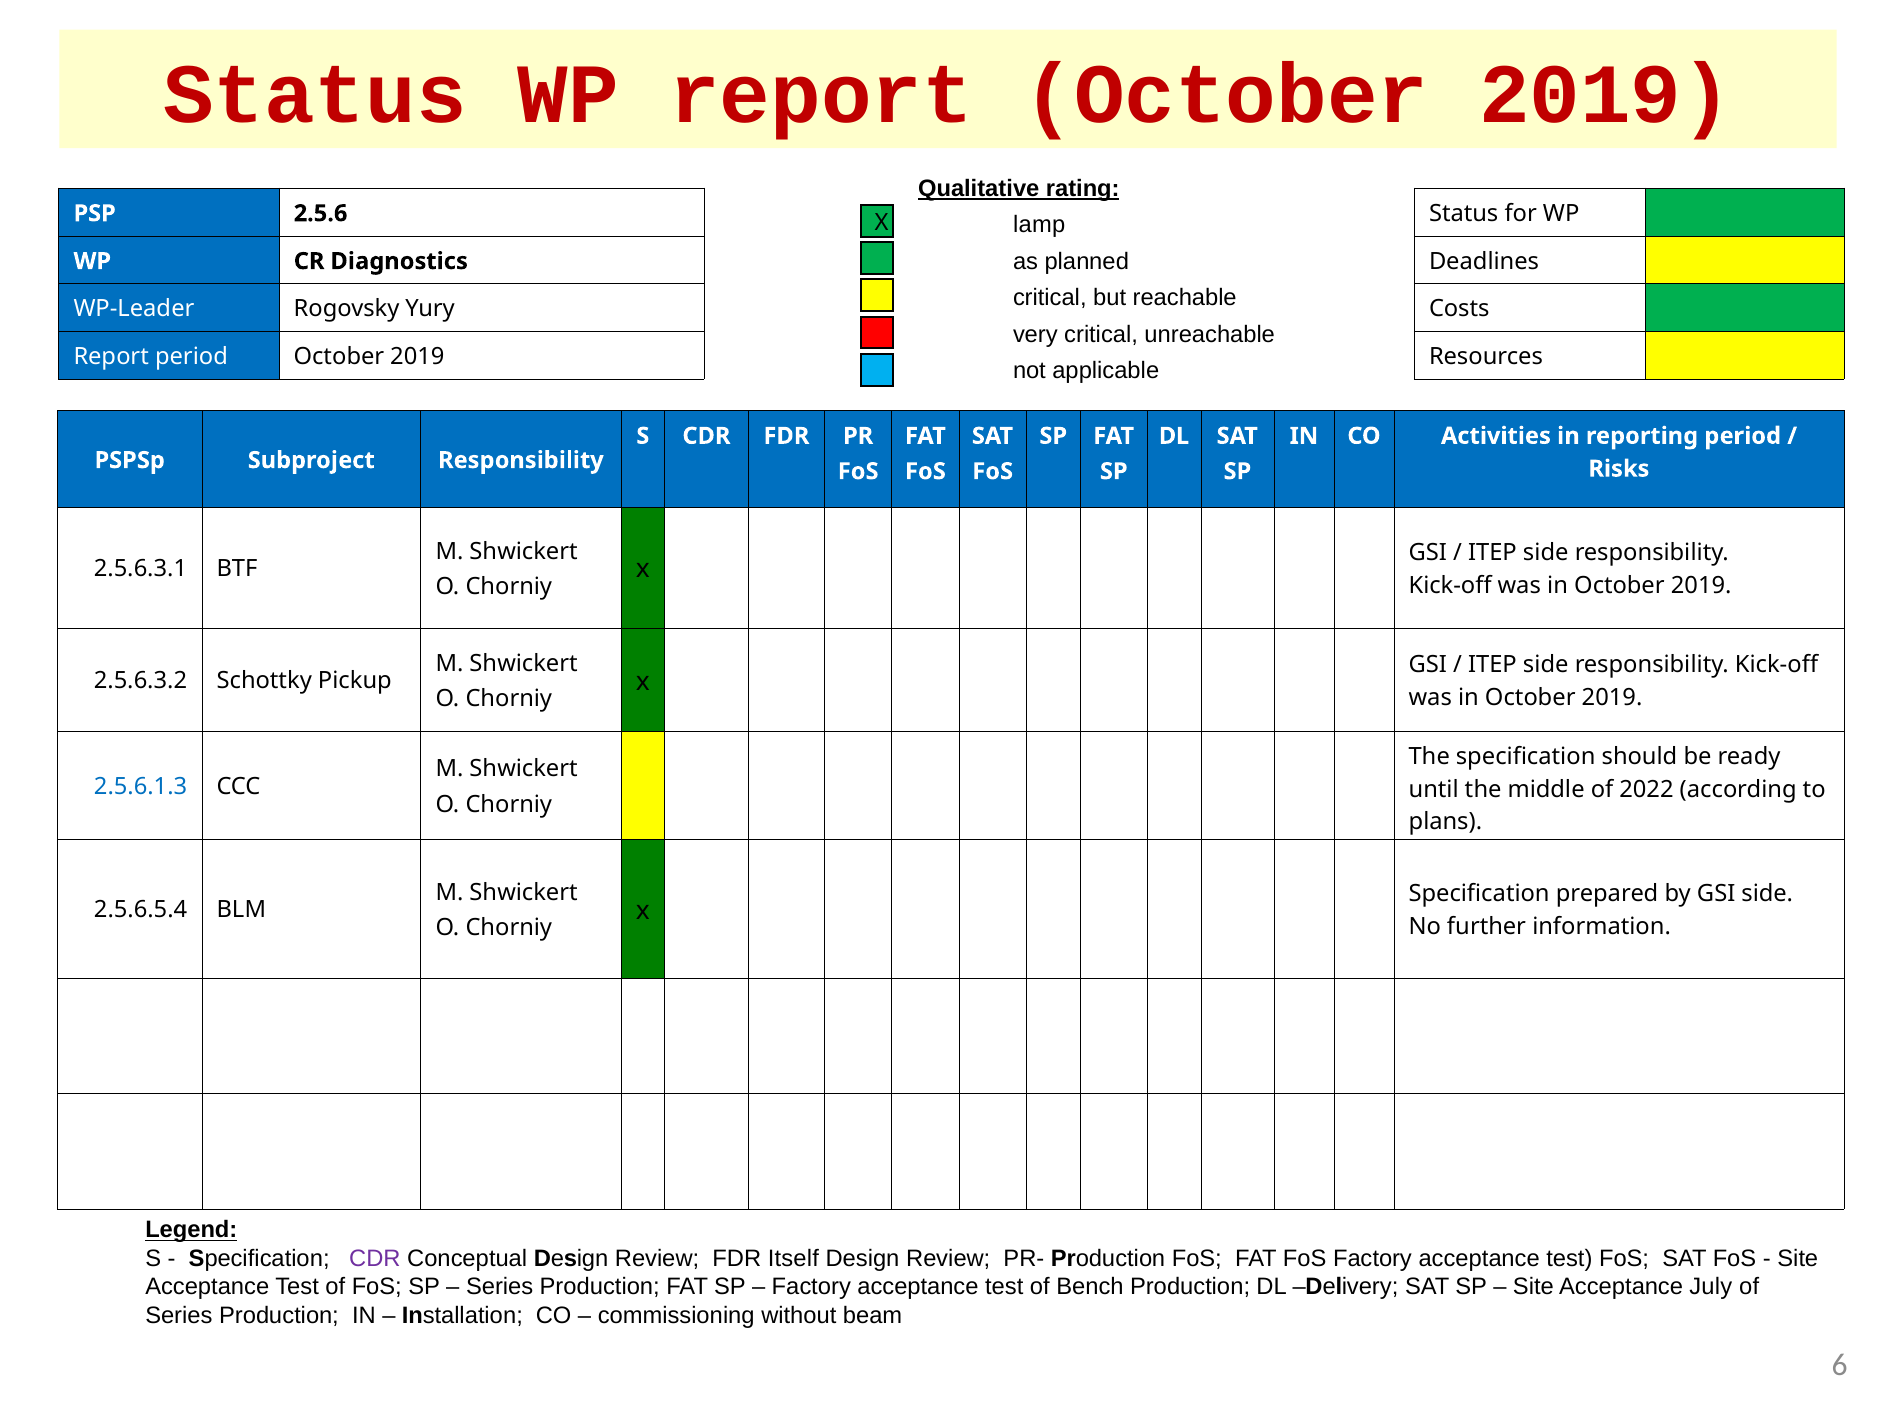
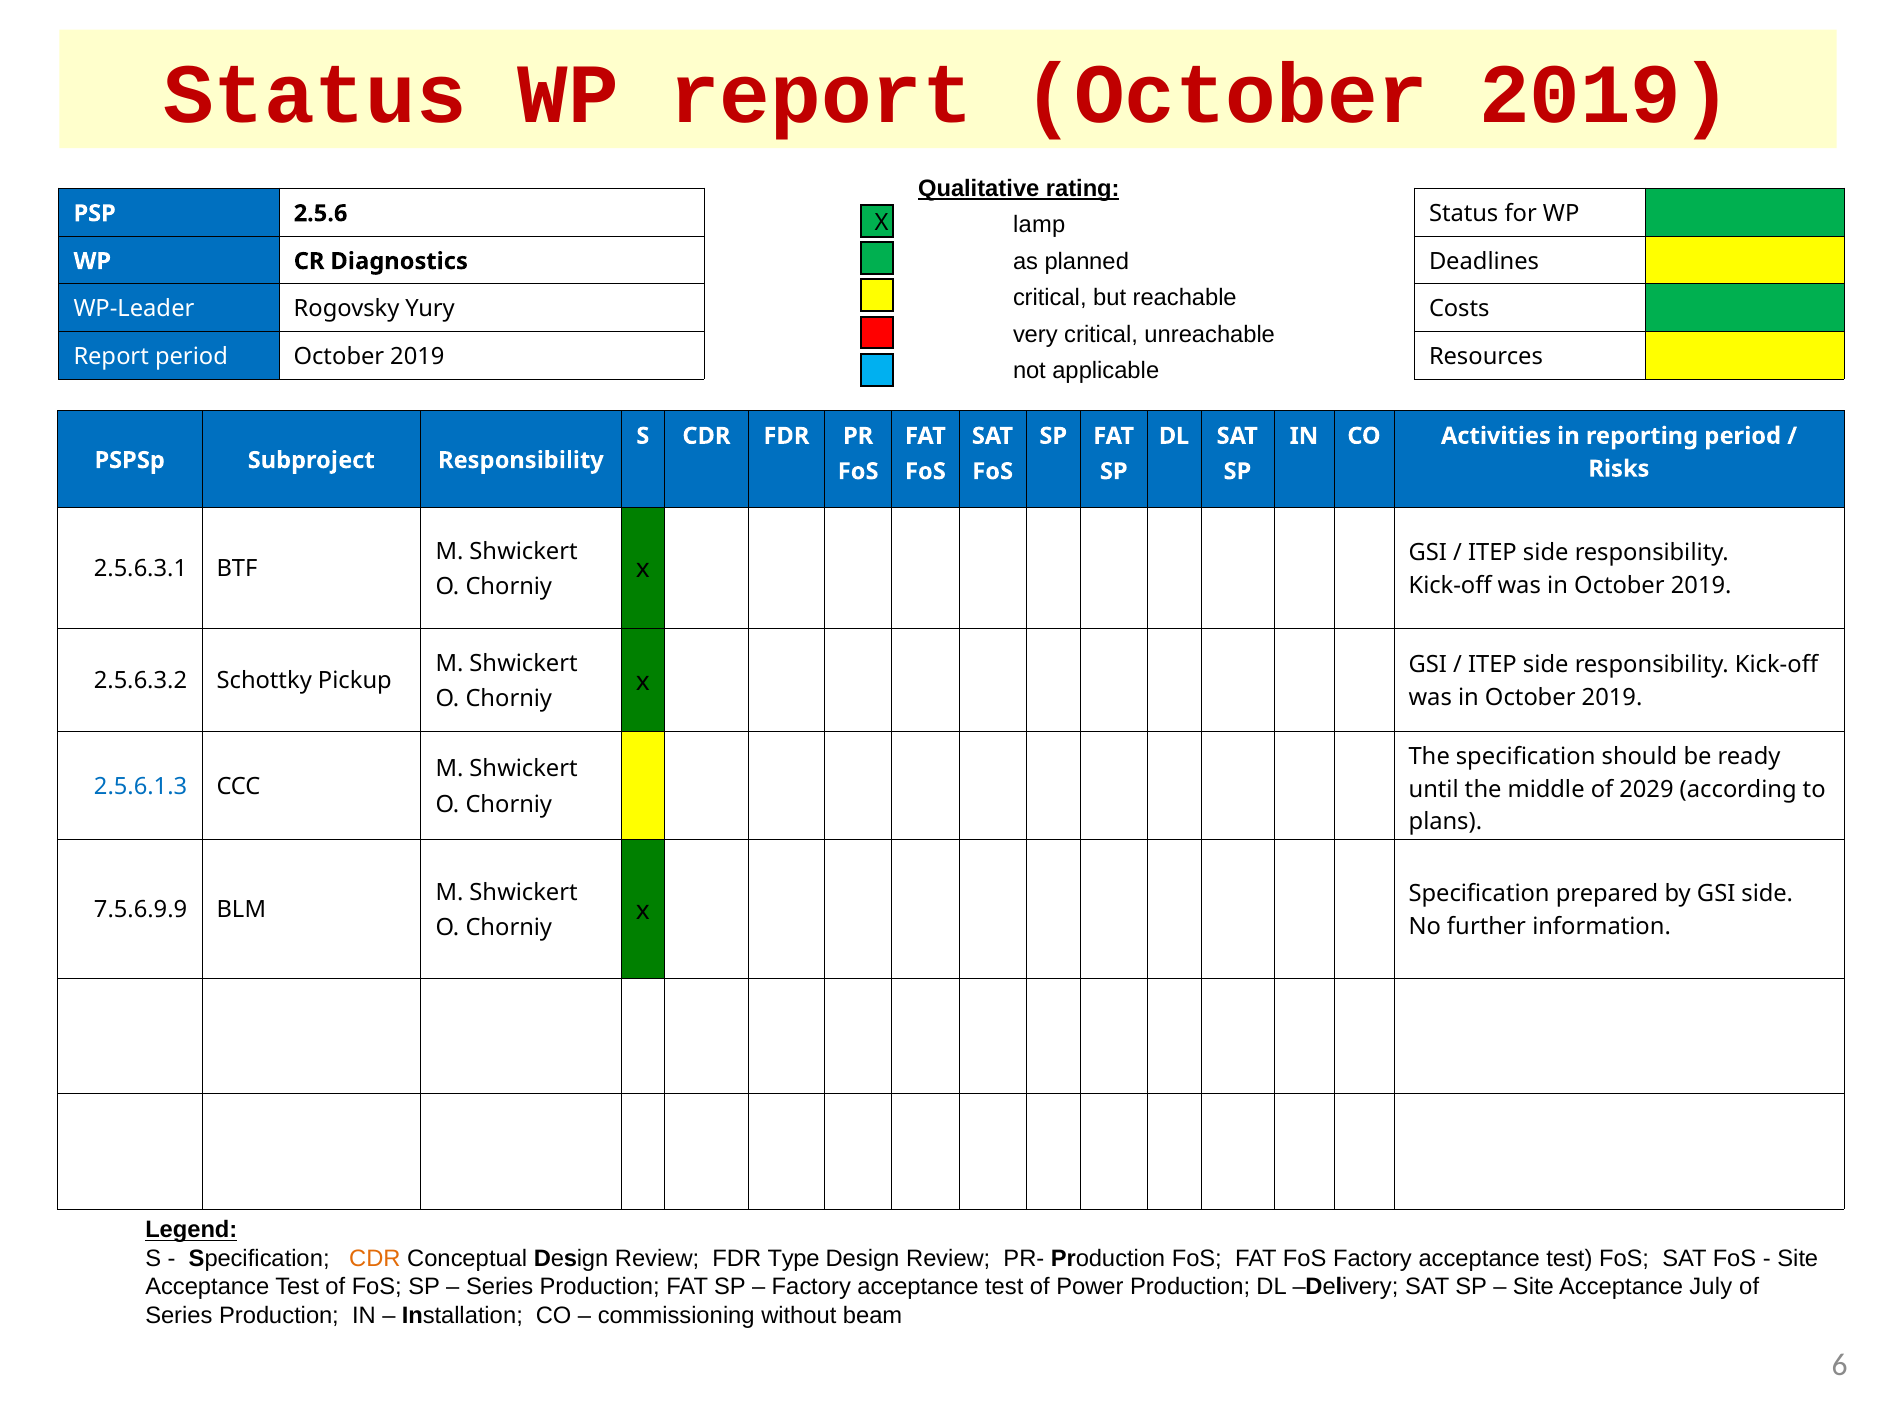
2022: 2022 -> 2029 (1646, 789)
2.5.6.5.4: 2.5.6.5.4 -> 7.5.6.9.9 (141, 910)
CDR colour: purple -> orange (375, 1258)
Itself: Itself -> Type (794, 1258)
Bench: Bench -> Power (1090, 1287)
